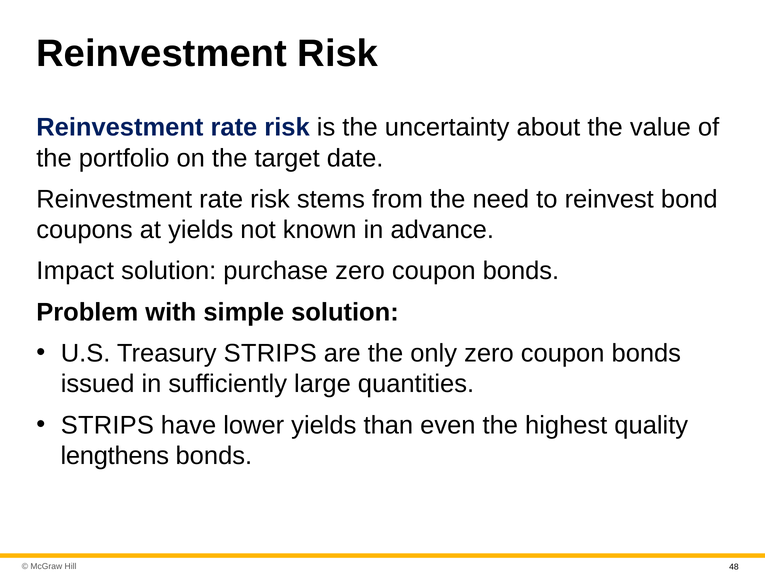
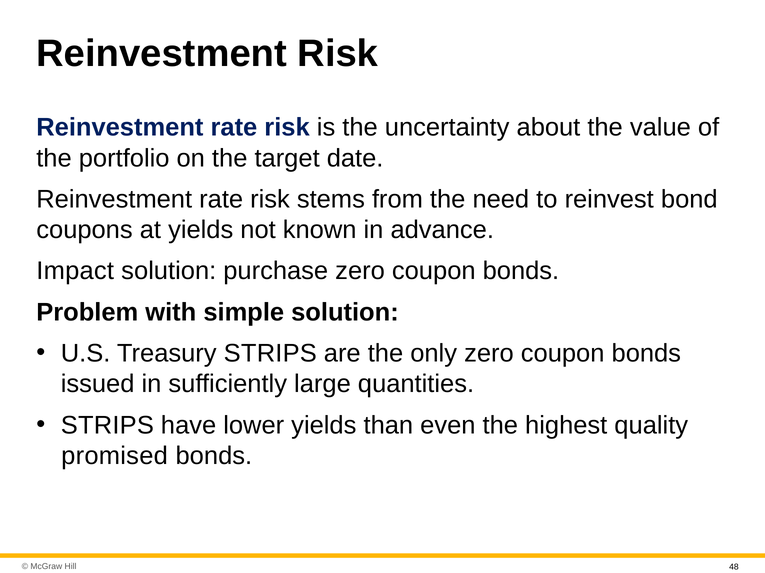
lengthens: lengthens -> promised (115, 456)
